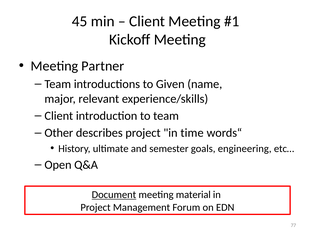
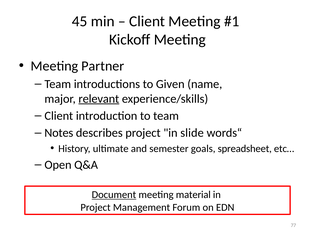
relevant underline: none -> present (99, 99)
Other: Other -> Notes (59, 133)
time: time -> slide (192, 133)
engineering: engineering -> spreadsheet (245, 149)
